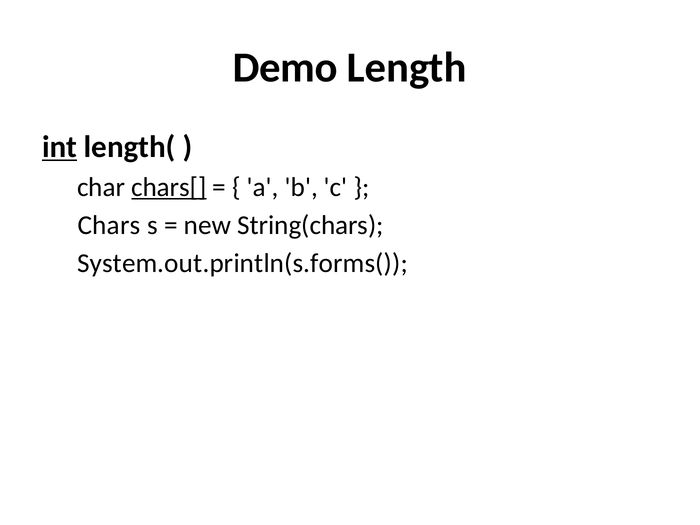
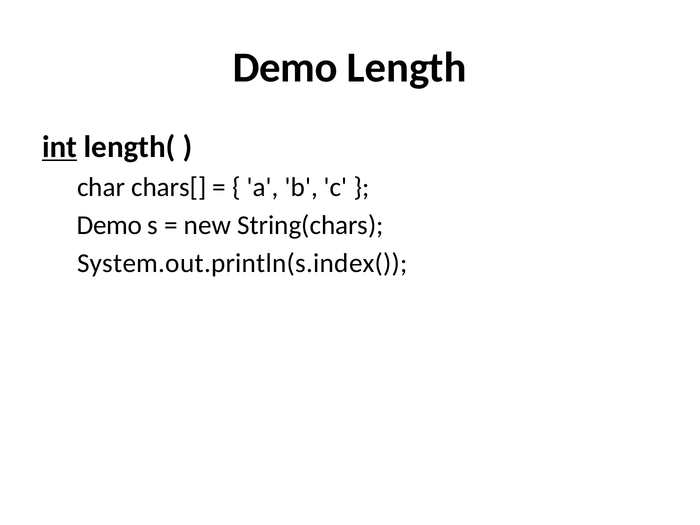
chars[ underline: present -> none (169, 187)
Chars: Chars -> Demo (109, 225)
System.out.println(s.forms(: System.out.println(s.forms( -> System.out.println(s.index( (242, 263)
